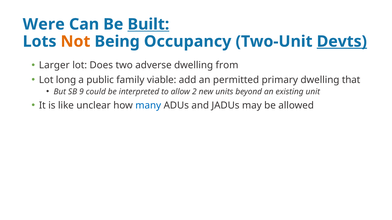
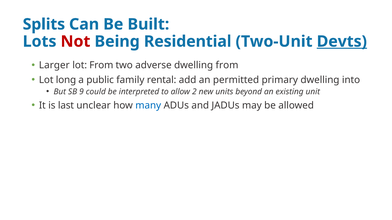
Were: Were -> Splits (44, 24)
Built underline: present -> none (148, 24)
Not colour: orange -> red (75, 42)
Occupancy: Occupancy -> Residential (188, 42)
lot Does: Does -> From (101, 65)
viable: viable -> rental (162, 80)
that: that -> into (351, 80)
like: like -> last (66, 106)
